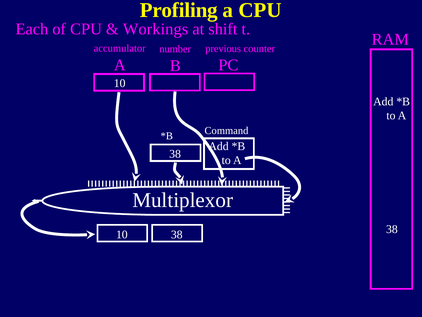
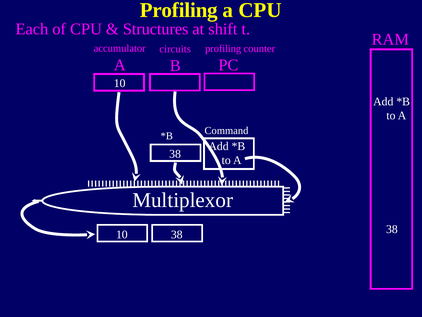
Workings: Workings -> Structures (156, 29)
previous: previous -> profiling (223, 49)
number: number -> circuits (175, 49)
